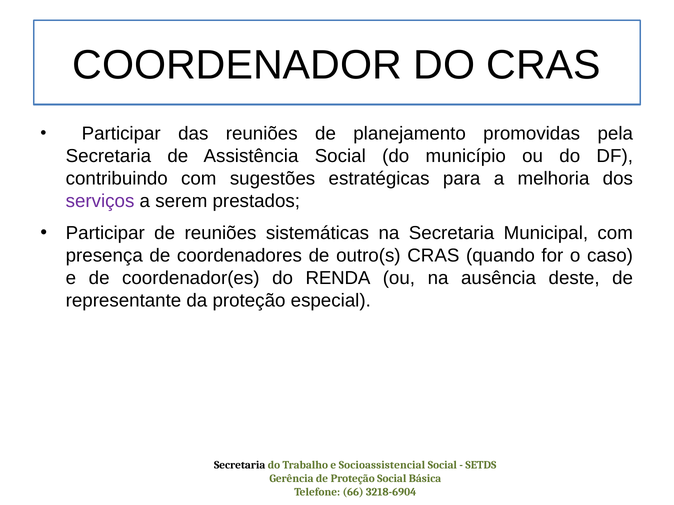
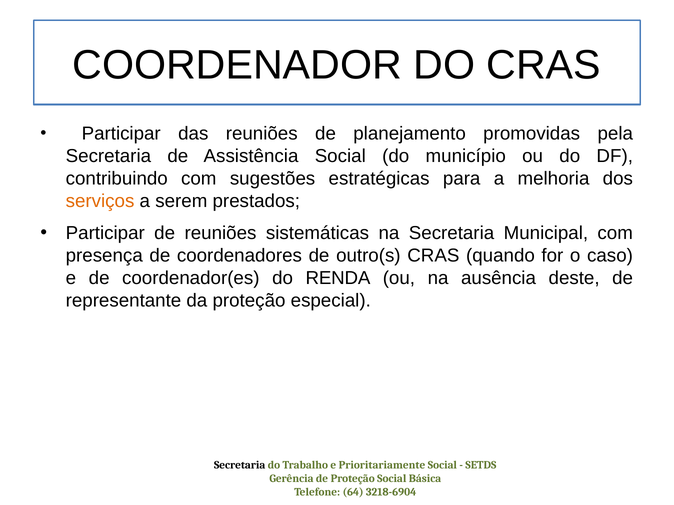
serviços colour: purple -> orange (100, 201)
Socioassistencial: Socioassistencial -> Prioritariamente (382, 466)
66: 66 -> 64 (353, 493)
